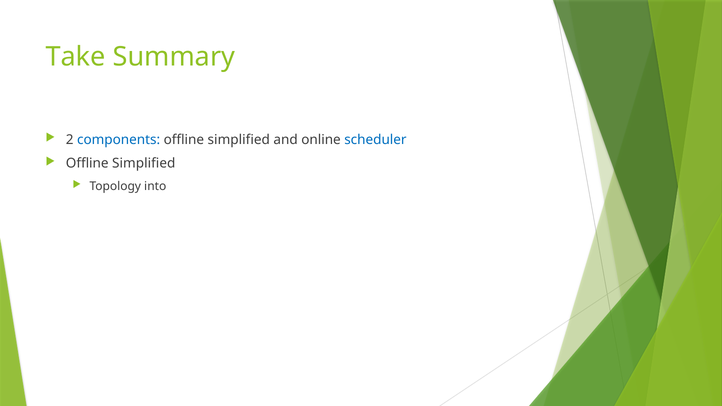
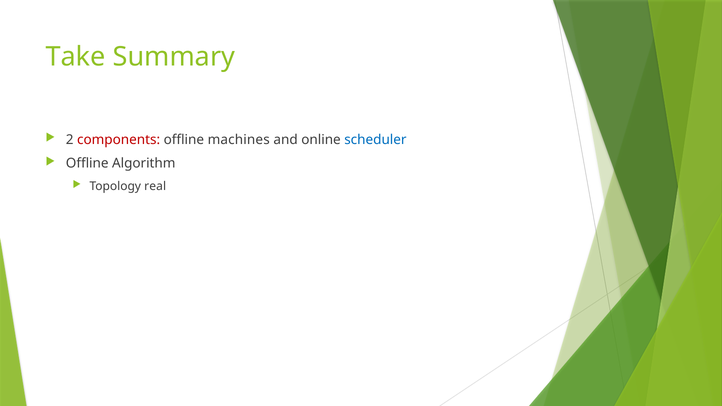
components colour: blue -> red (119, 140)
simplified: simplified -> machines (239, 140)
Simplified: Simplified -> Algorithm (144, 164)
into: into -> real (155, 186)
